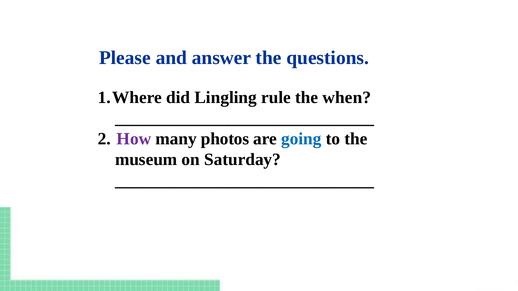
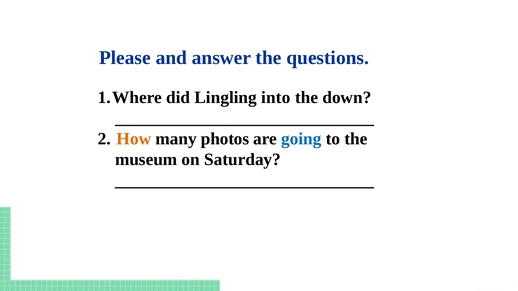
rule: rule -> into (276, 98)
when: when -> down (347, 98)
How colour: purple -> orange (134, 139)
